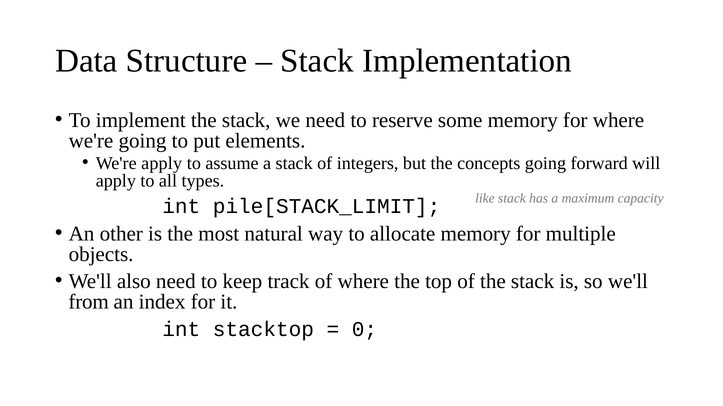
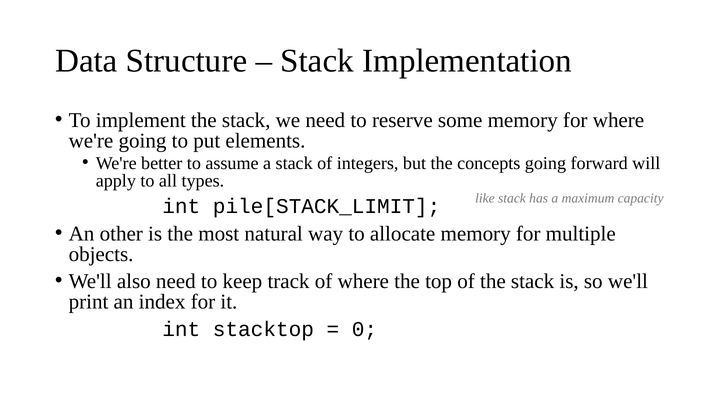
We're apply: apply -> better (162, 163)
from: from -> print (89, 302)
